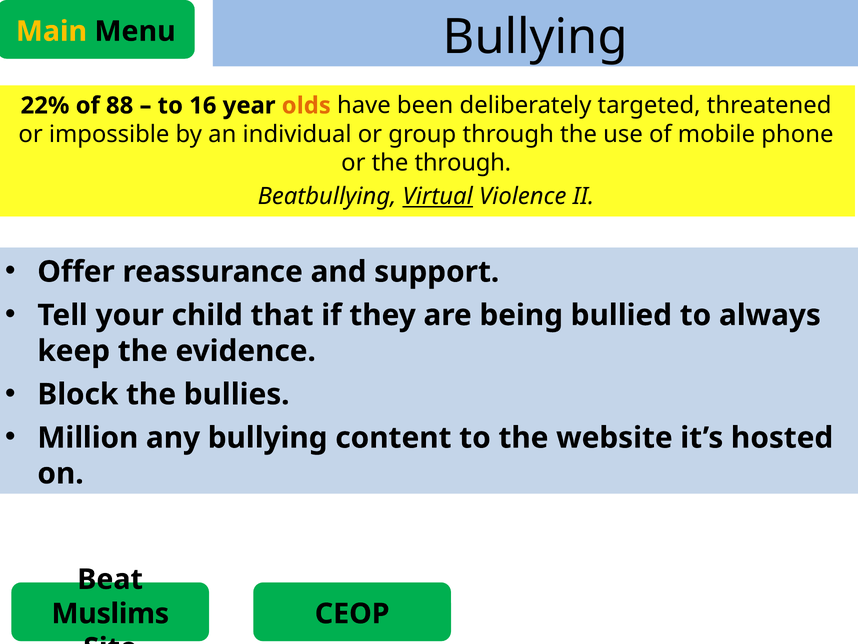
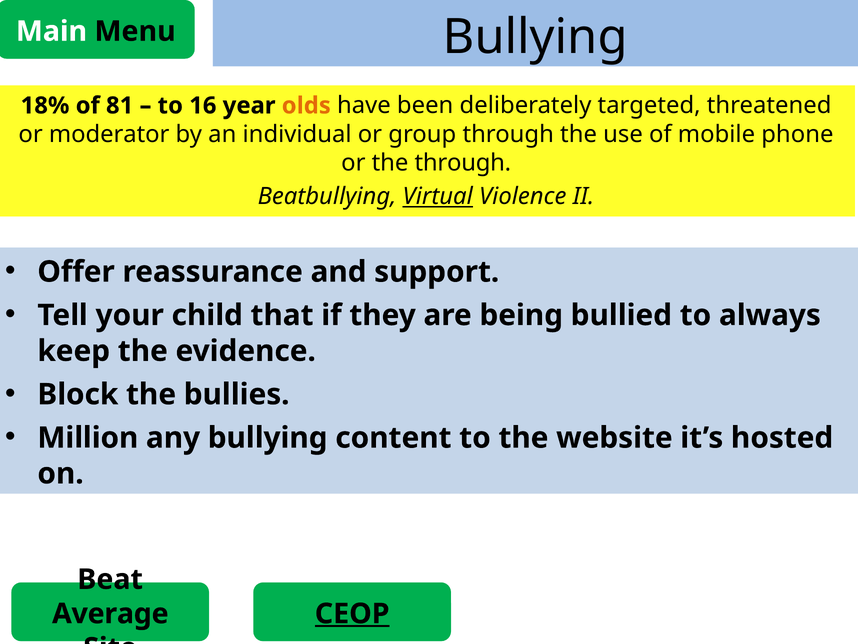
Main colour: yellow -> white (51, 31)
22%: 22% -> 18% (45, 106)
88: 88 -> 81 (120, 106)
impossible: impossible -> moderator (109, 134)
Muslims: Muslims -> Average (110, 613)
CEOP underline: none -> present (352, 613)
